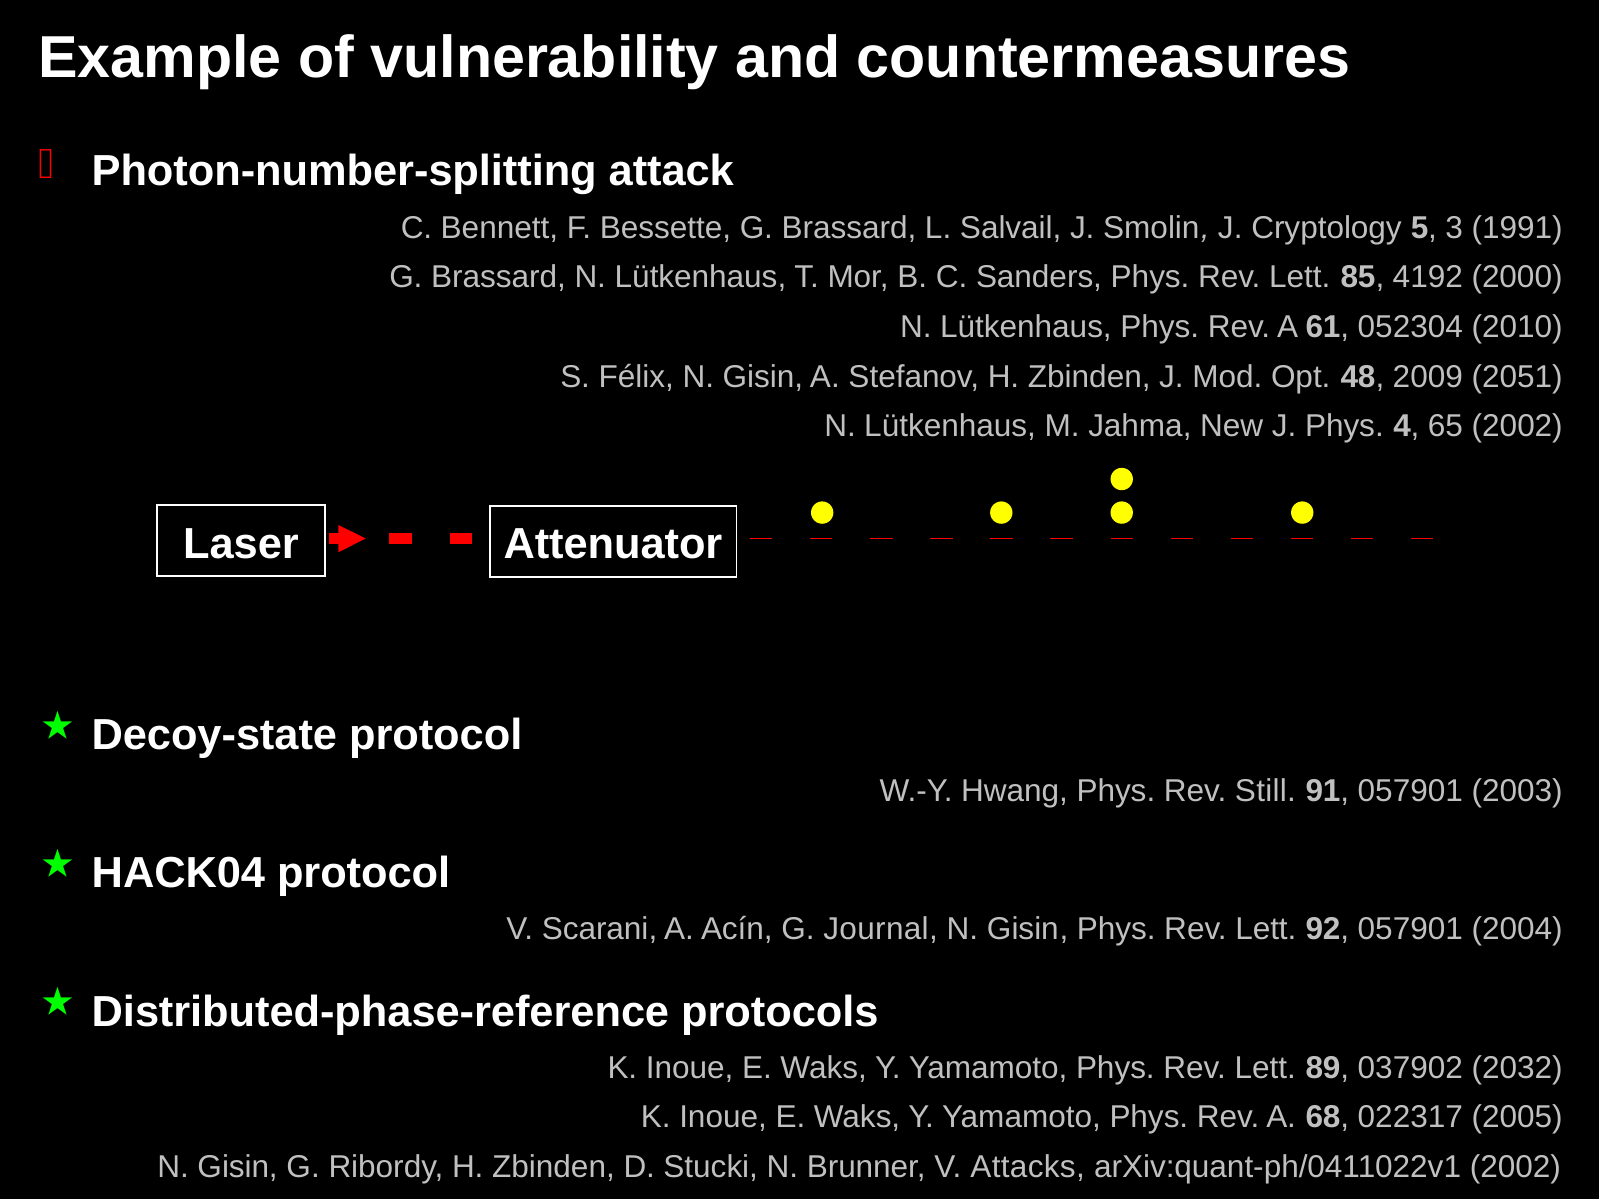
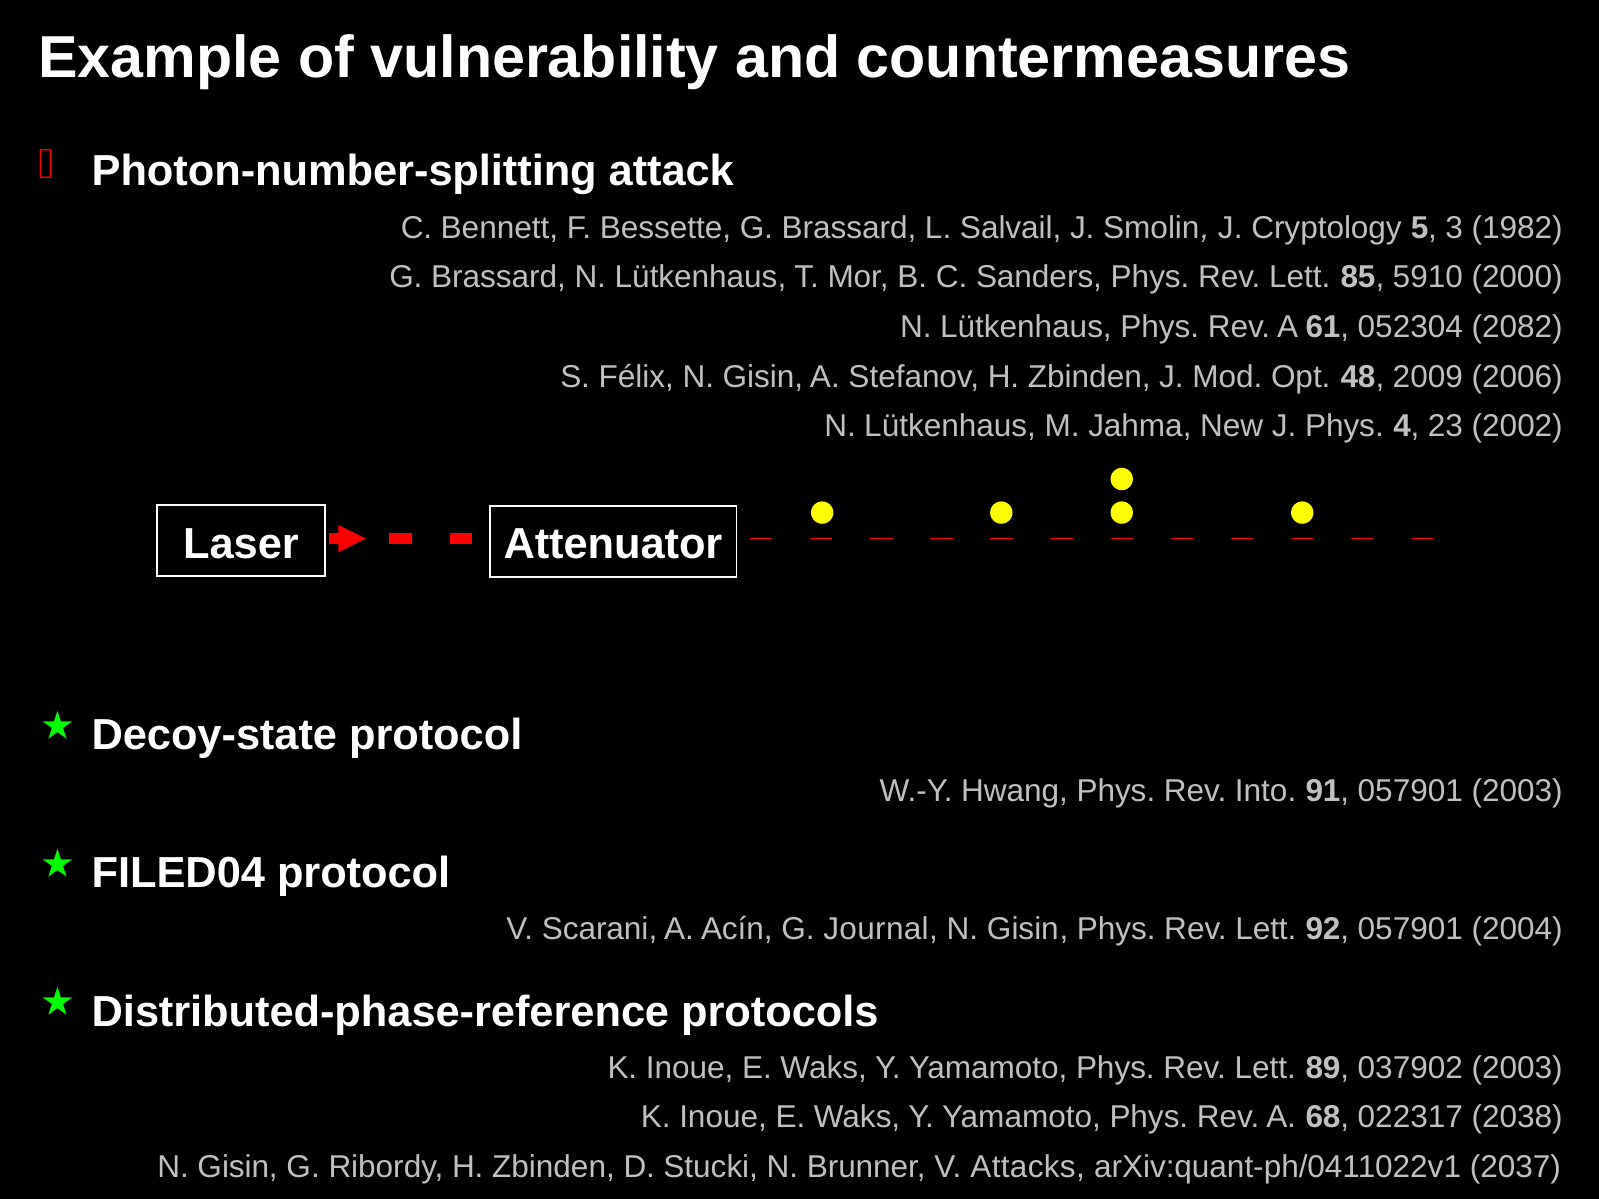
1991: 1991 -> 1982 (1517, 228)
4192: 4192 -> 5910 (1428, 277)
2010: 2010 -> 2082 (1517, 327)
2051: 2051 -> 2006 (1517, 377)
65: 65 -> 23 (1445, 427)
Still: Still -> Into (1266, 791)
HACK04: HACK04 -> FILED04 (178, 874)
037902 2032: 2032 -> 2003 (1517, 1068)
2005: 2005 -> 2038 (1517, 1118)
arXiv:quant-ph/0411022v1 2002: 2002 -> 2037 (1515, 1167)
